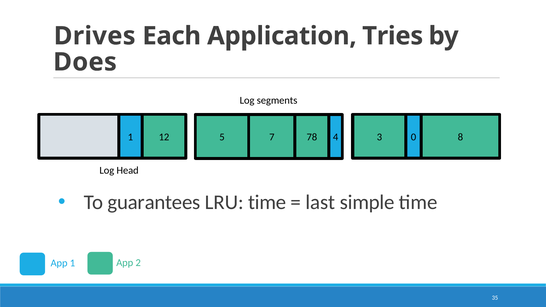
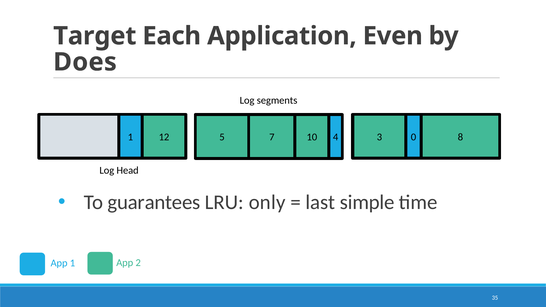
Drives: Drives -> Target (95, 36)
Tries: Tries -> Even (393, 36)
78: 78 -> 10 (312, 137)
LRU time: time -> only (267, 202)
